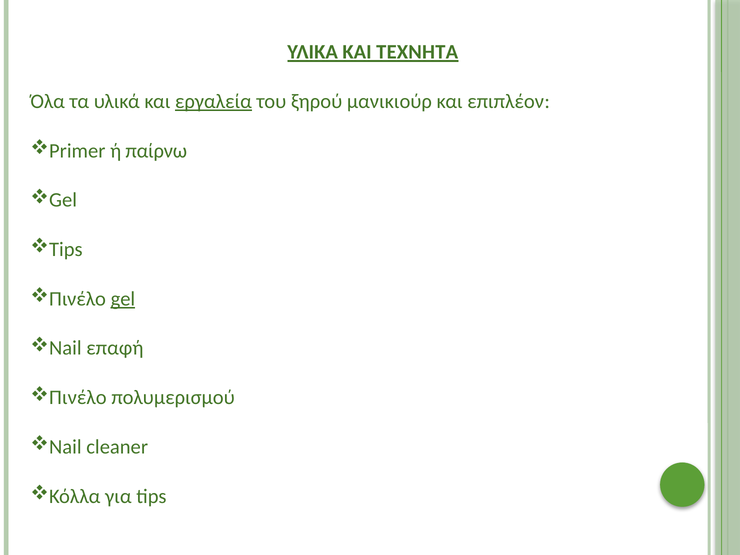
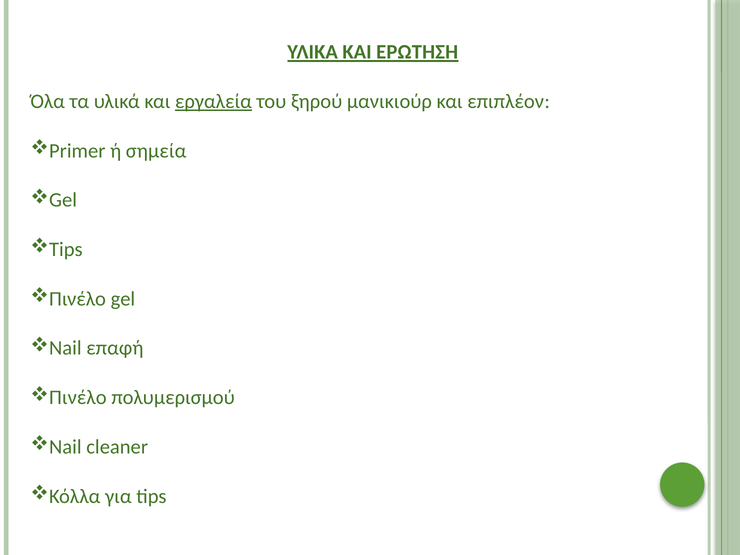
ΤΕΧΝΗΤΑ: ΤΕΧΝΗΤΑ -> ΕΡΩΤΗΣΗ (417, 52)
παίρνω: παίρνω -> σημεία (156, 151)
gel underline: present -> none (123, 299)
